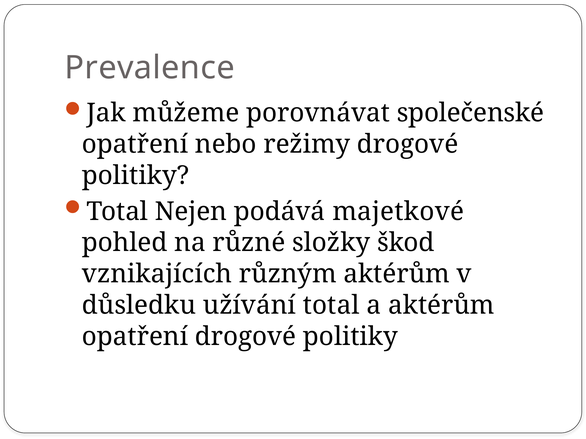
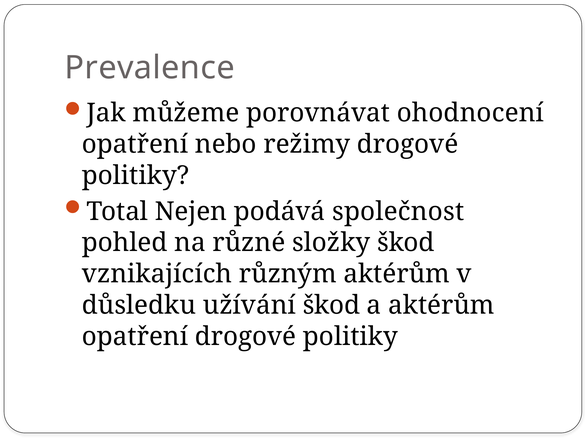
společenské: společenské -> ohodnocení (470, 113)
majetkové: majetkové -> společnost (398, 212)
užívání total: total -> škod (331, 306)
